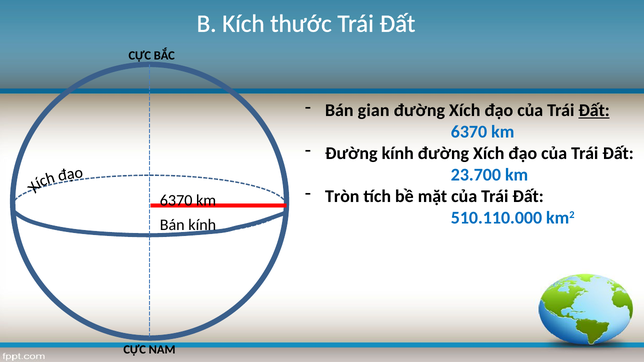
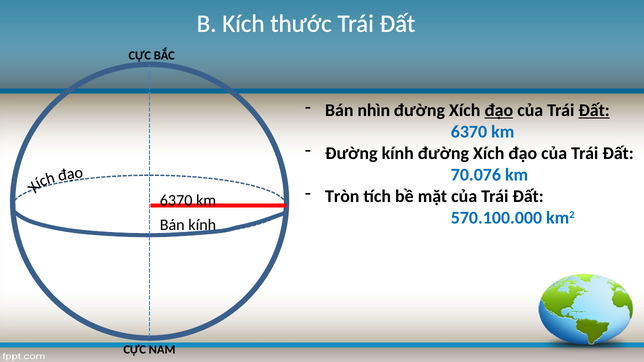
gian: gian -> nhìn (374, 110)
đạo underline: none -> present (499, 110)
23.700: 23.700 -> 70.076 (476, 175)
510.110.000: 510.110.000 -> 570.100.000 (496, 218)
